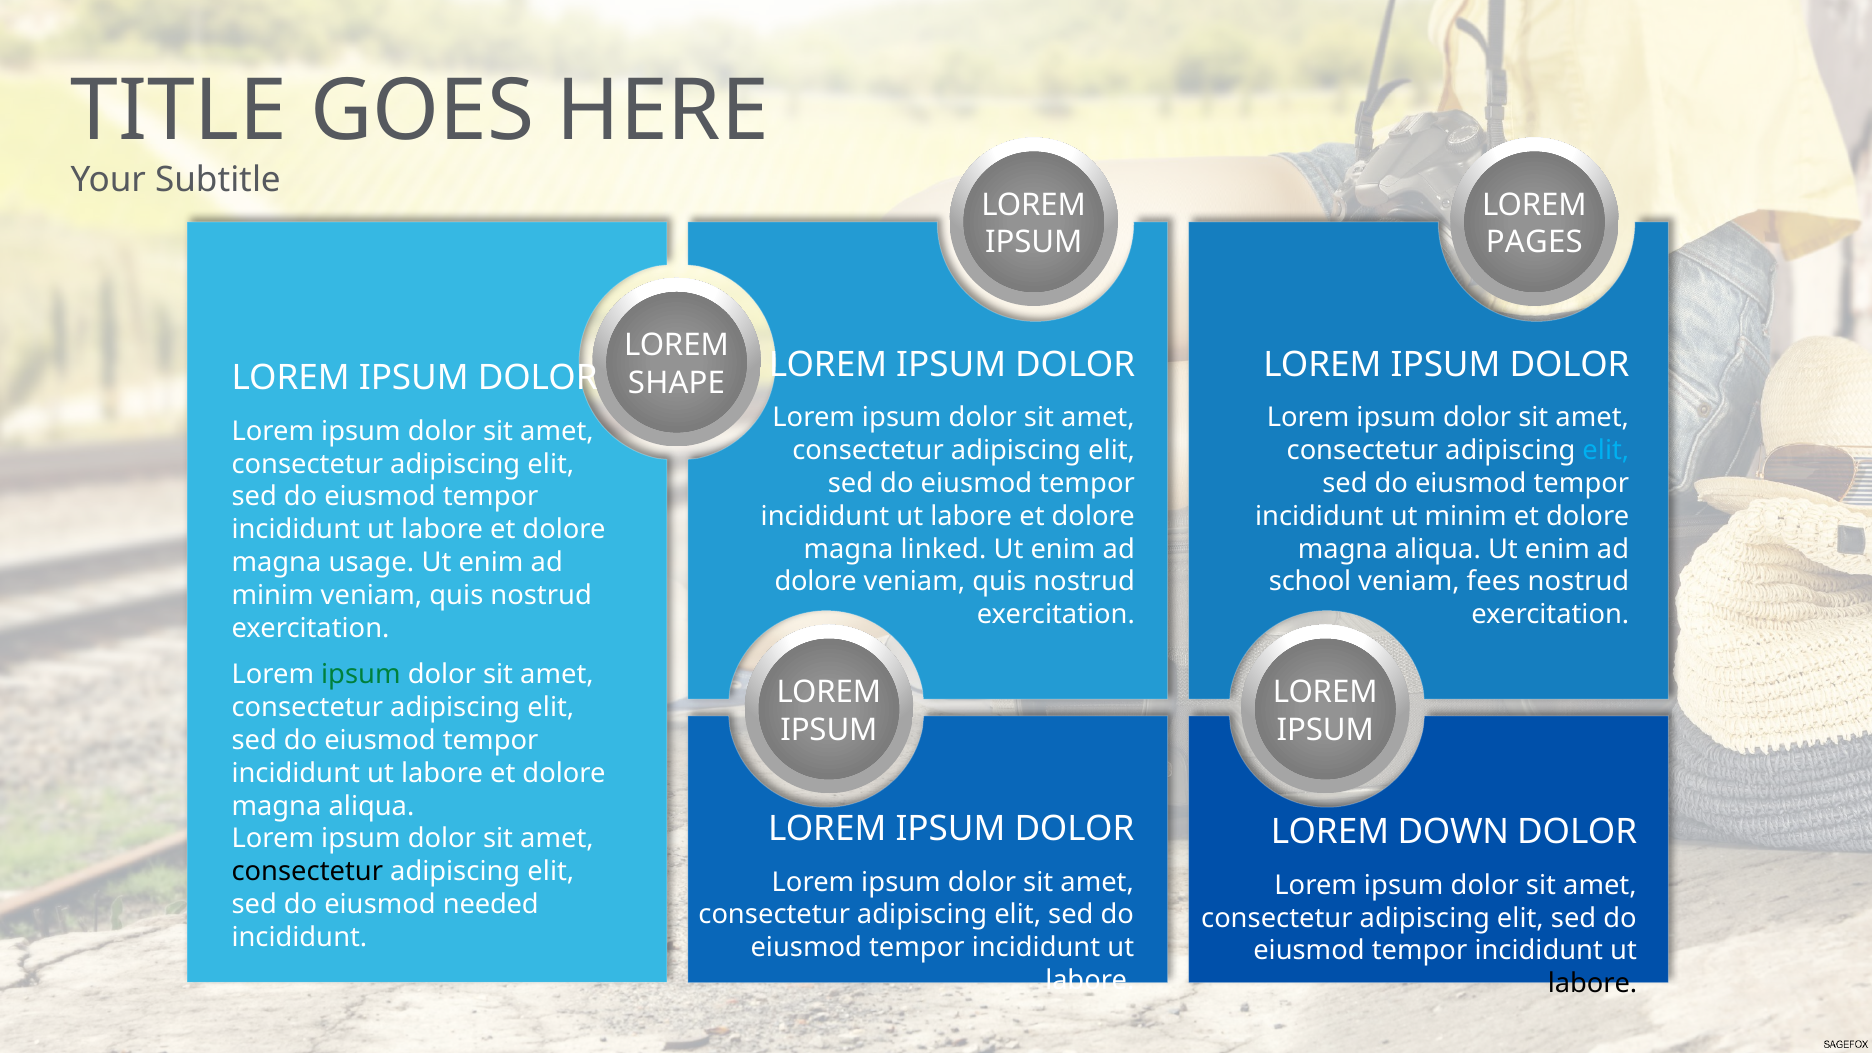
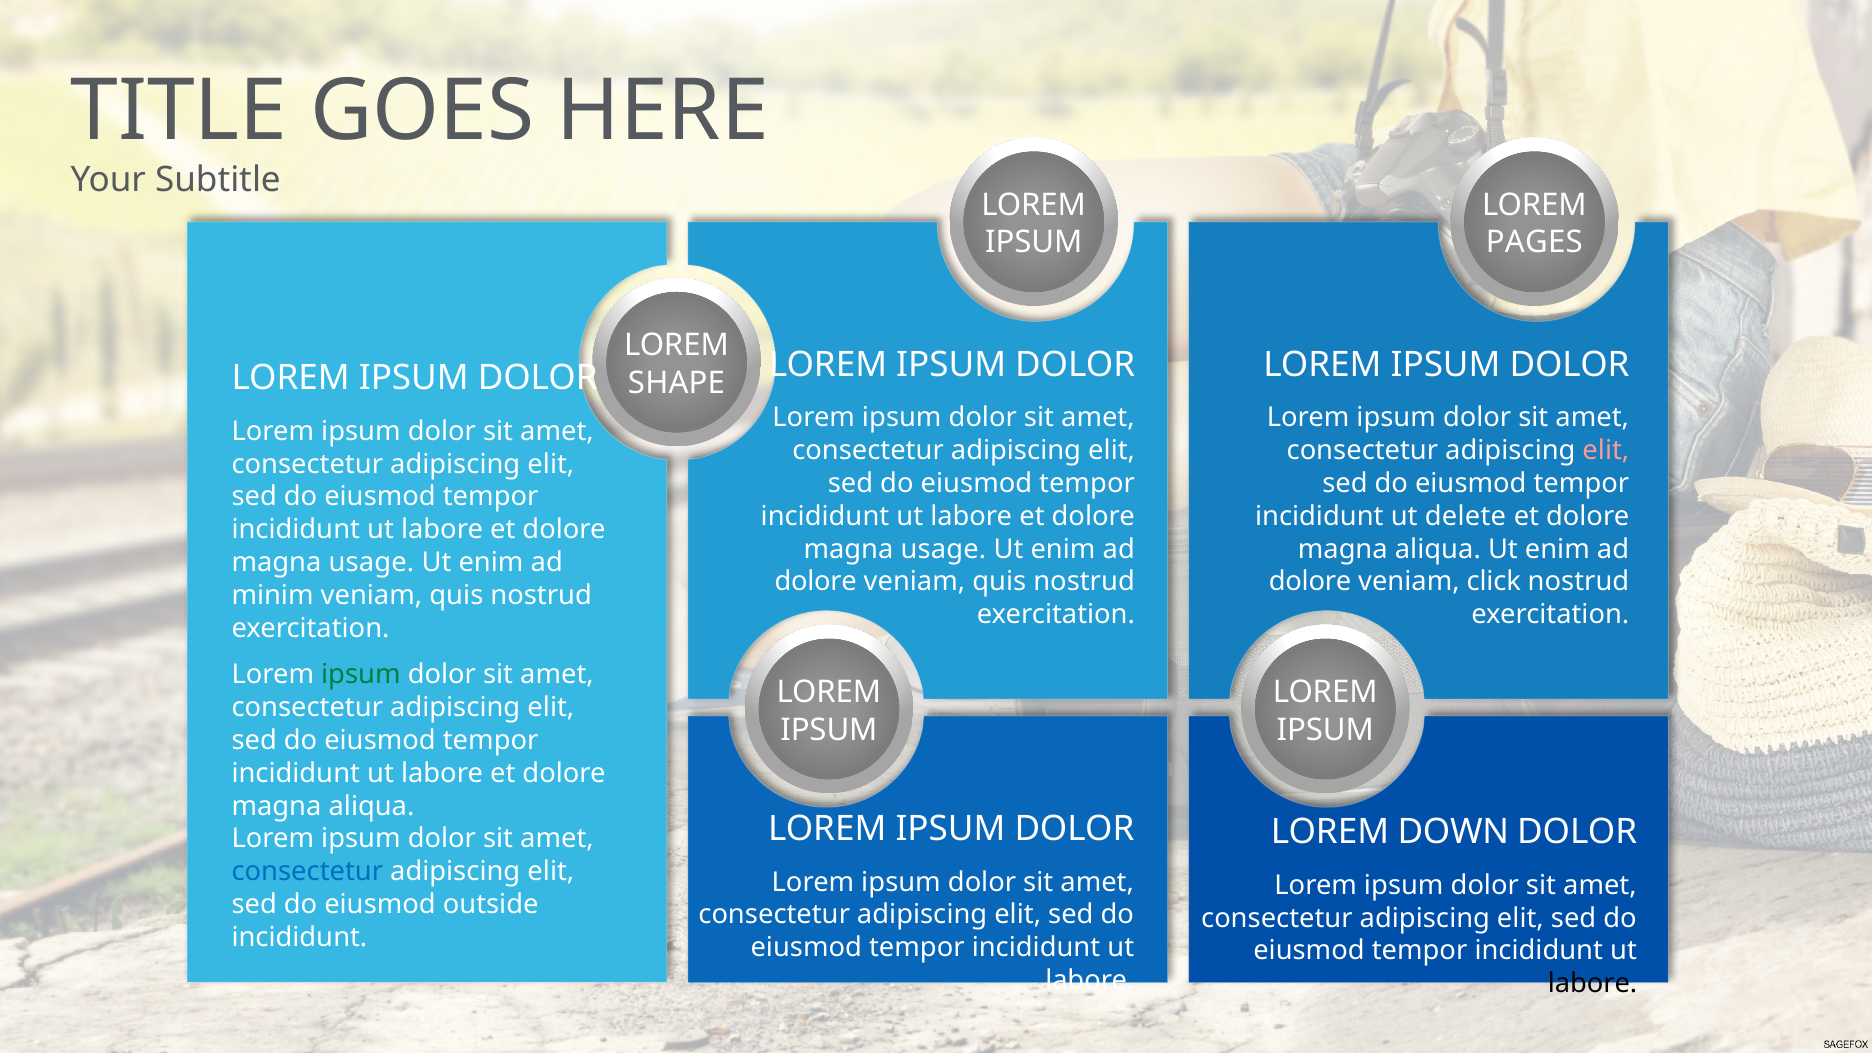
elit colour: light blue -> pink (1606, 451)
ut minim: minim -> delete (1465, 516)
linked: linked -> usage (943, 549)
school: school -> dolore (1310, 582)
fees: fees -> click (1494, 582)
consectetur colour: black -> blue (307, 872)
needed: needed -> outside (491, 904)
